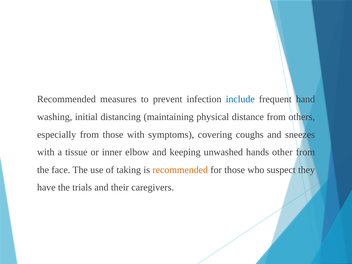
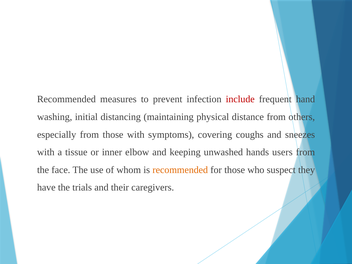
include colour: blue -> red (240, 99)
other: other -> users (282, 152)
taking: taking -> whom (129, 170)
